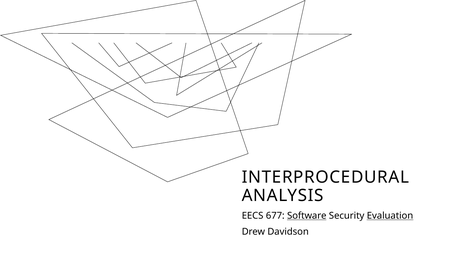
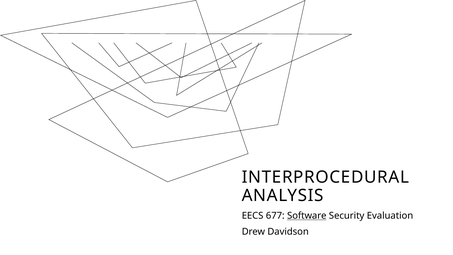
Evaluation underline: present -> none (390, 216)
